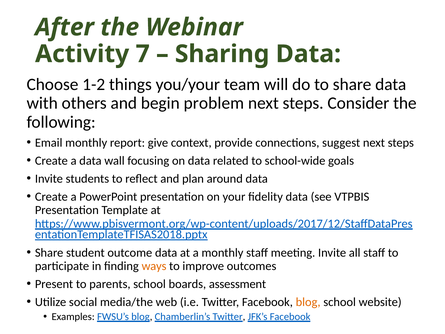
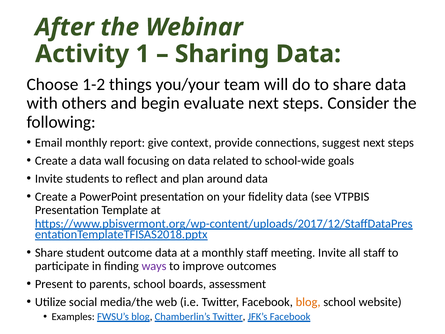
7: 7 -> 1 (143, 54)
problem: problem -> evaluate (214, 103)
ways colour: orange -> purple (154, 266)
